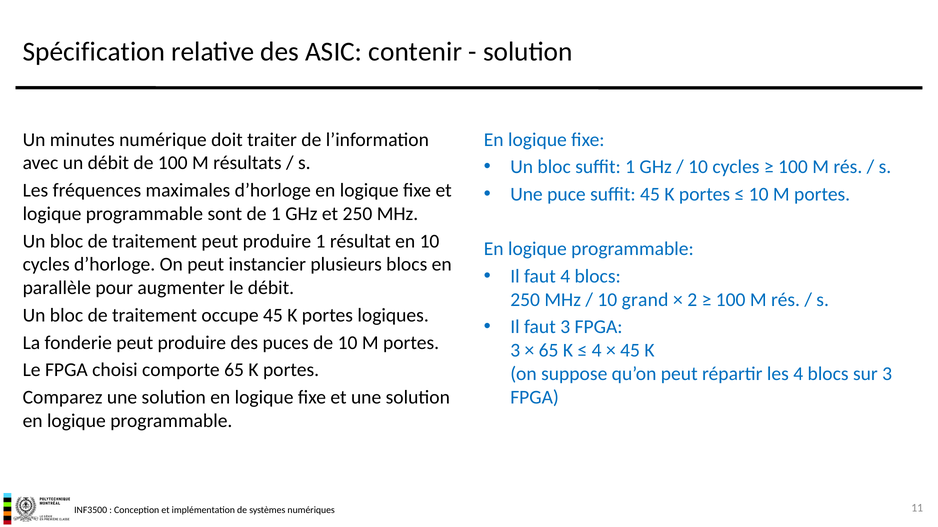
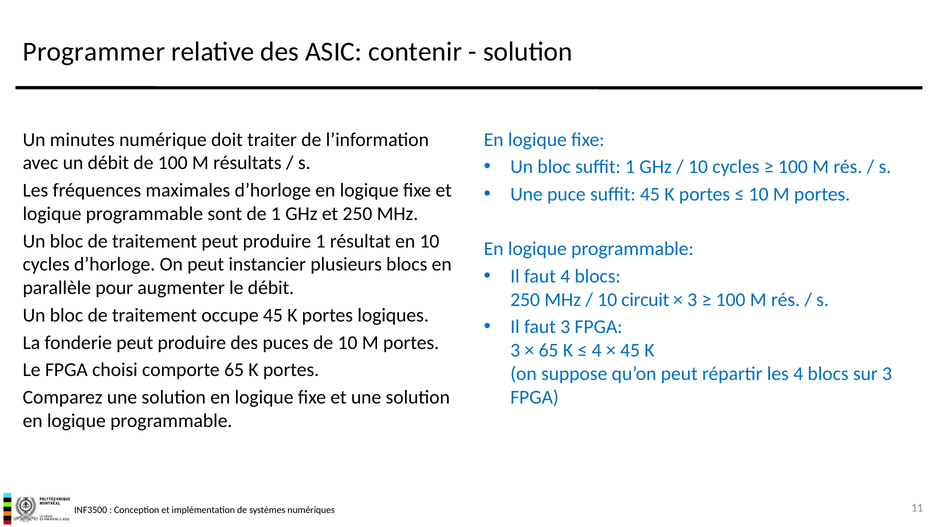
Spécification: Spécification -> Programmer (94, 52)
grand: grand -> circuit (645, 300)
2: 2 -> 3 (692, 300)
